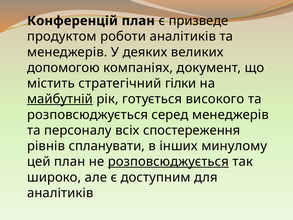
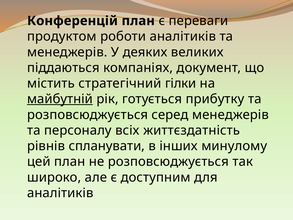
призведе: призведе -> переваги (198, 21)
допомогою: допомогою -> піддаються (63, 68)
високого: високого -> прибутку (215, 99)
спостереження: спостереження -> життєздатність (192, 130)
розповсюджується underline: present -> none (168, 161)
